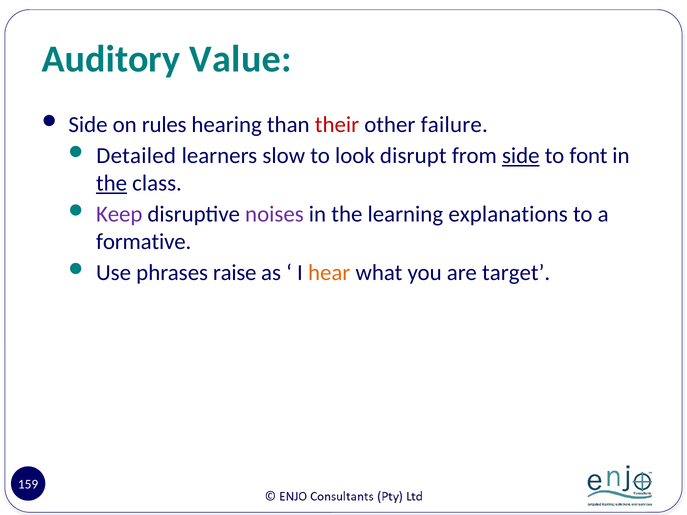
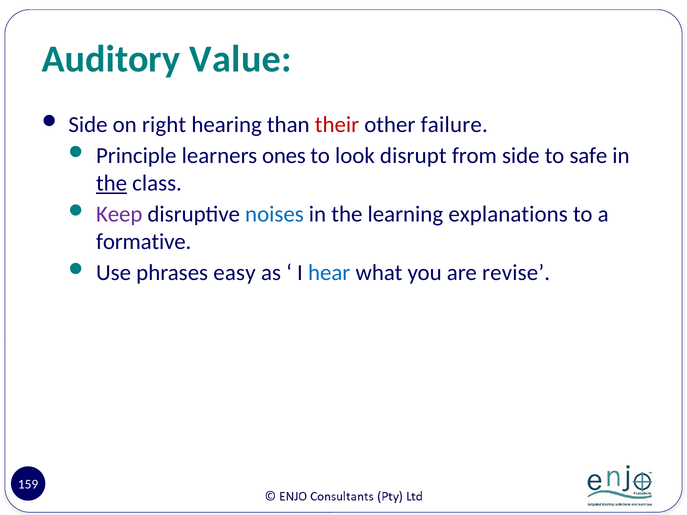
rules: rules -> right (164, 125)
Detailed: Detailed -> Principle (136, 156)
slow: slow -> ones (284, 156)
side underline: present -> none (521, 156)
font: font -> safe (588, 156)
noises colour: purple -> blue (274, 214)
raise: raise -> easy (234, 273)
hear colour: orange -> blue (329, 273)
target: target -> revise (516, 273)
